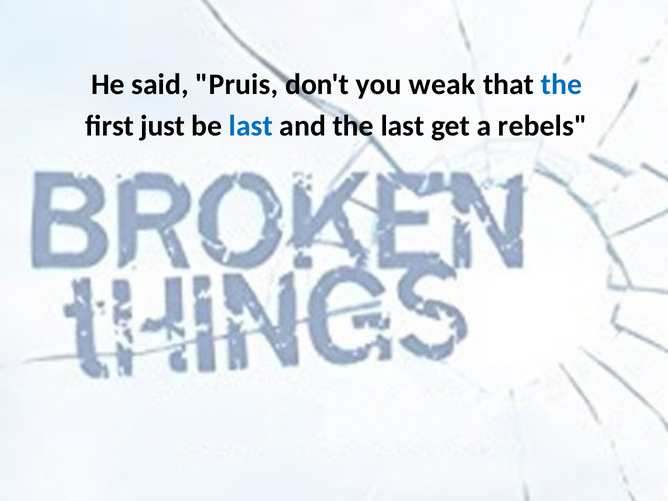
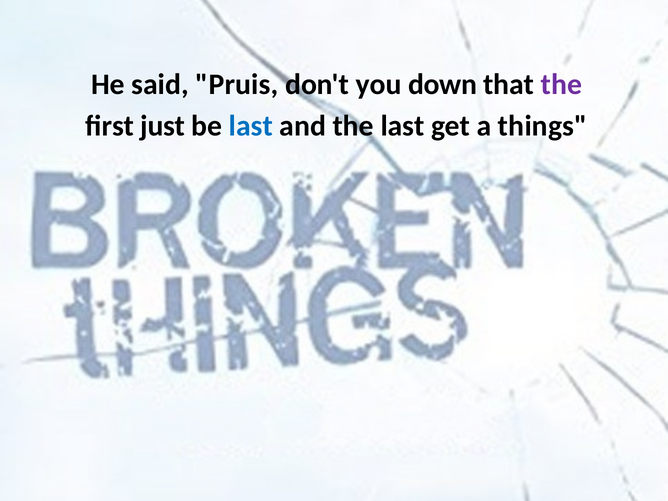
weak: weak -> down (443, 84)
the colour: blue -> purple (561, 84)
rebels: rebels -> things (543, 126)
